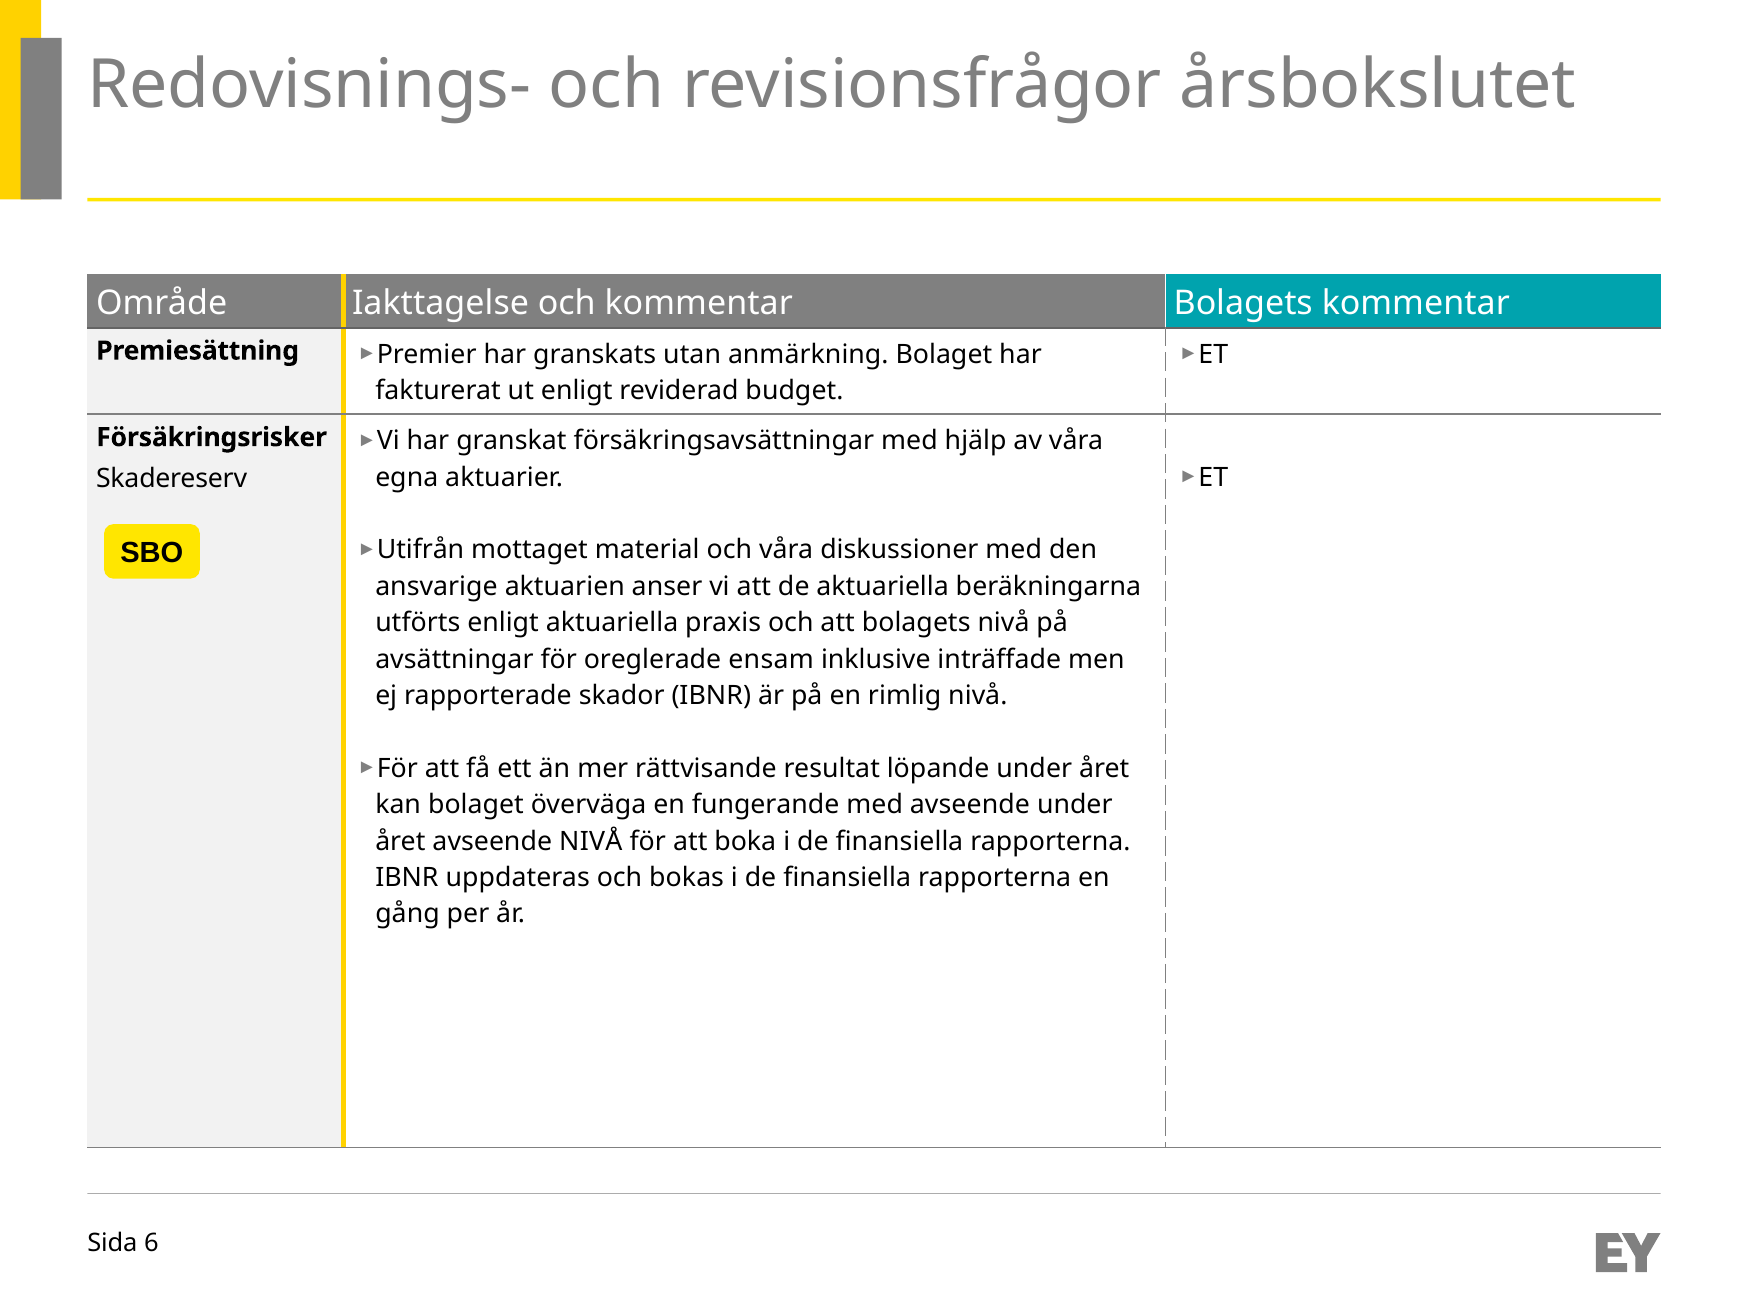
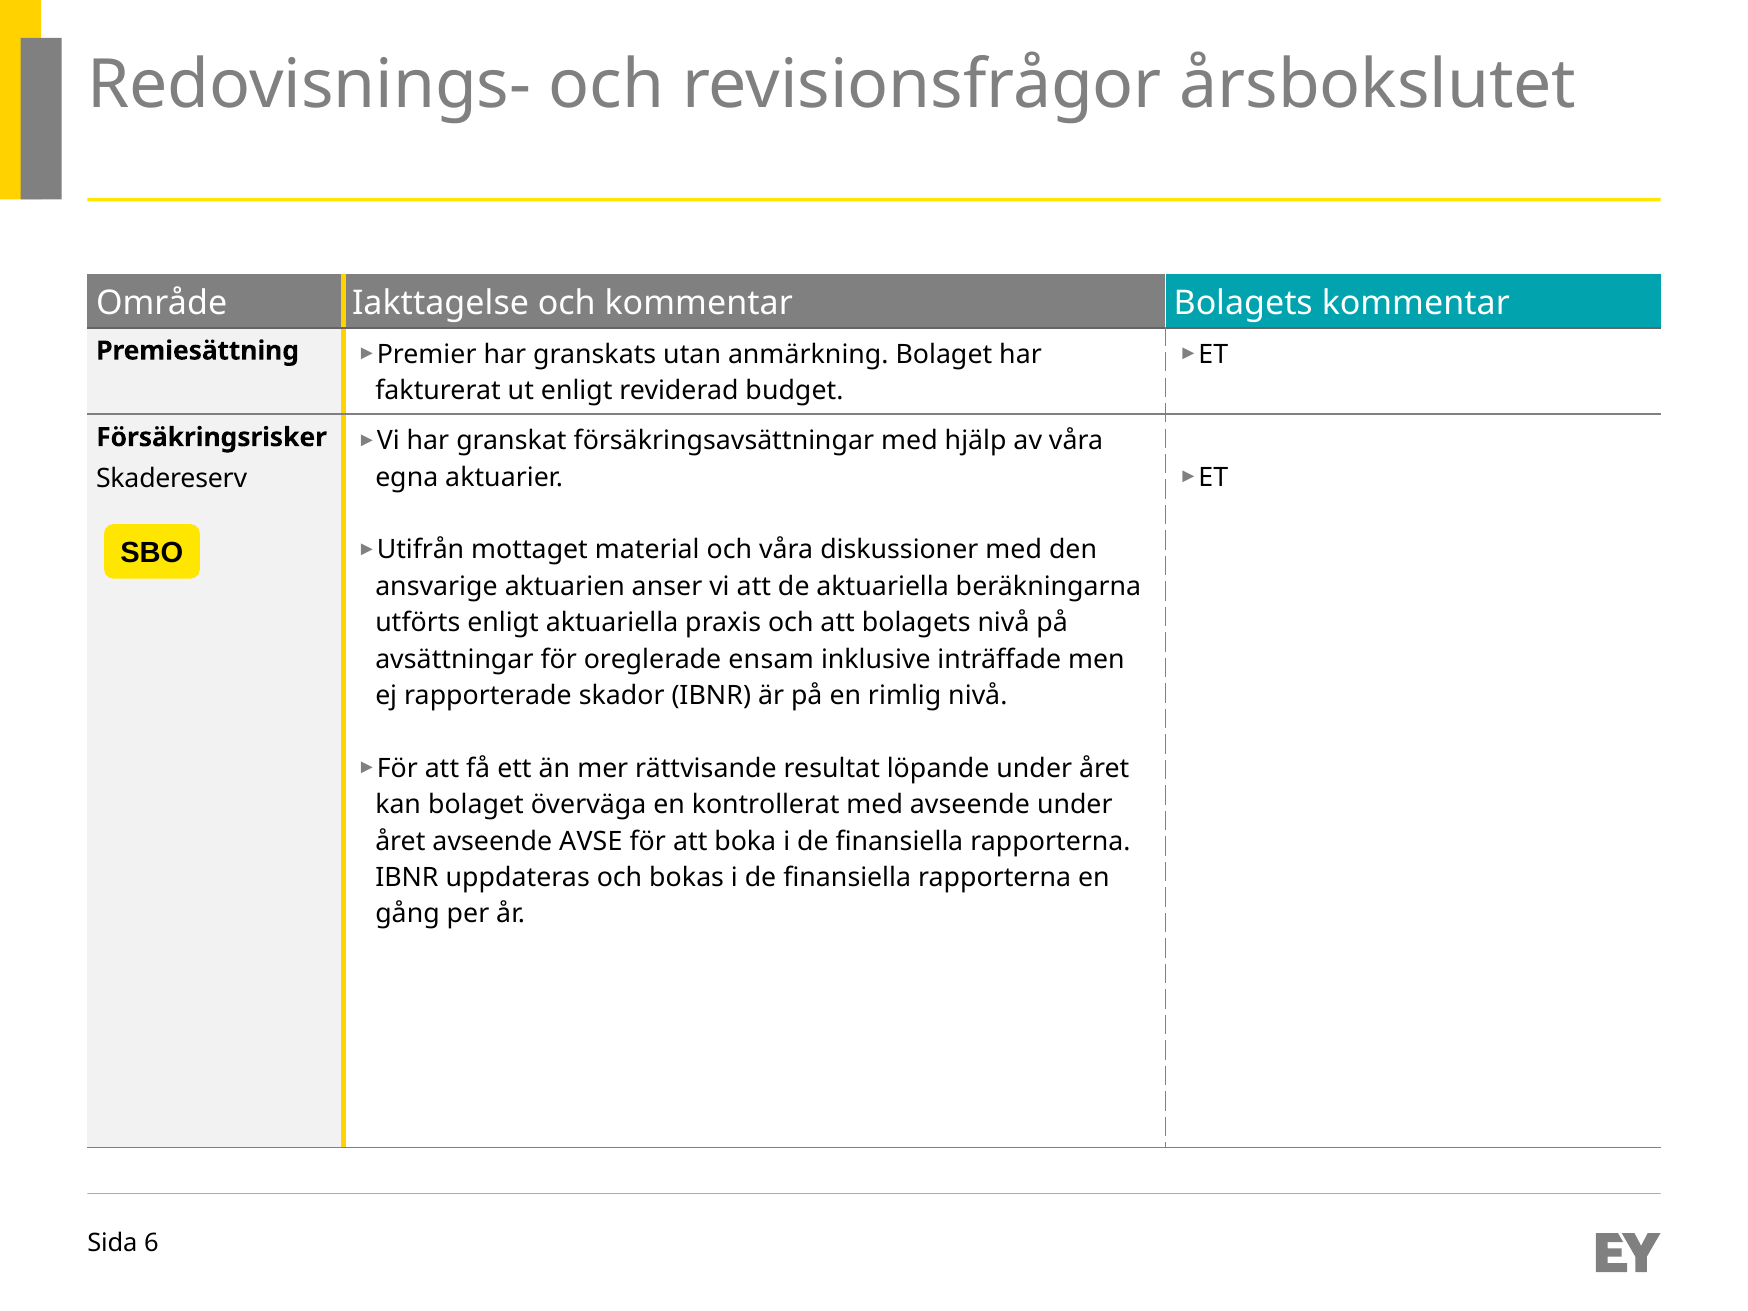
fungerande: fungerande -> kontrollerat (766, 805)
avseende NIVÅ: NIVÅ -> AVSE (591, 841)
